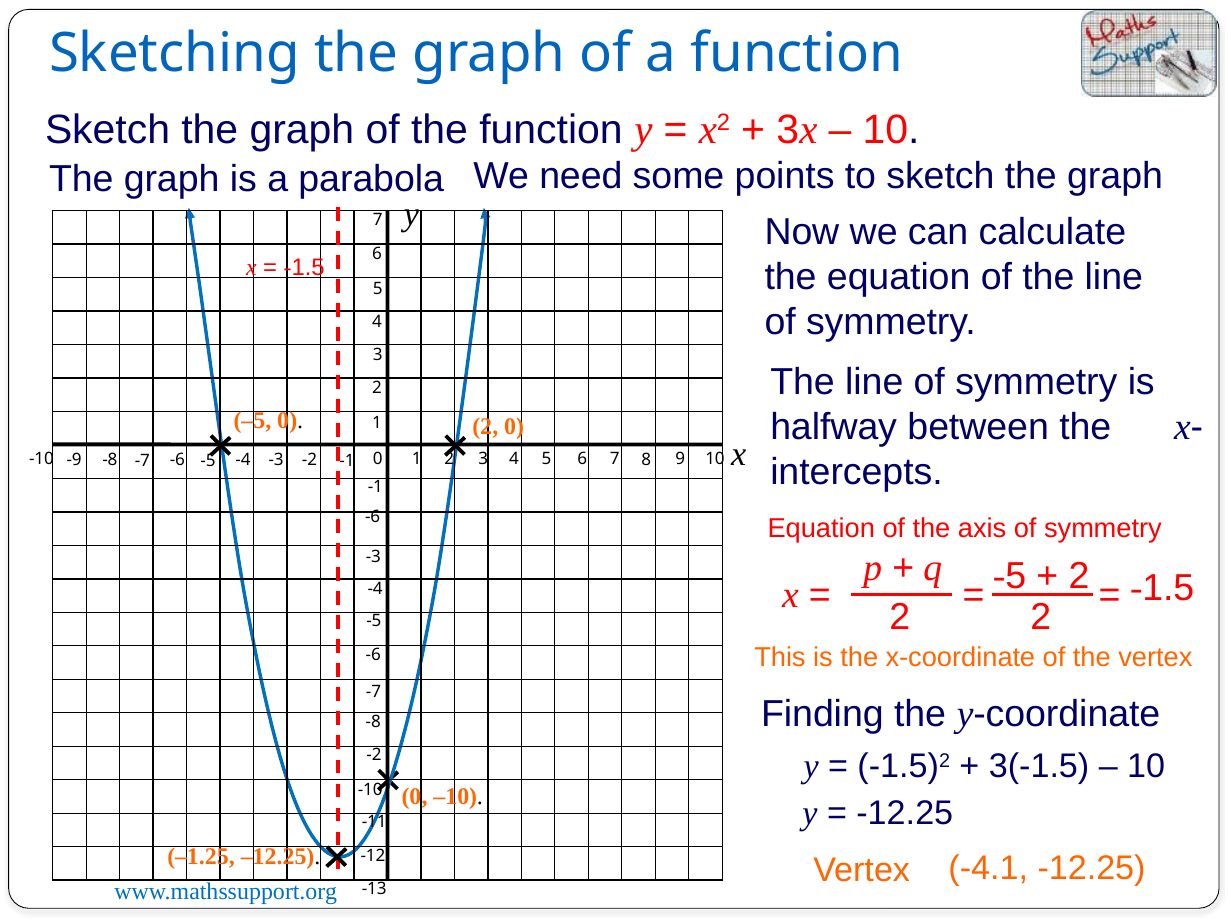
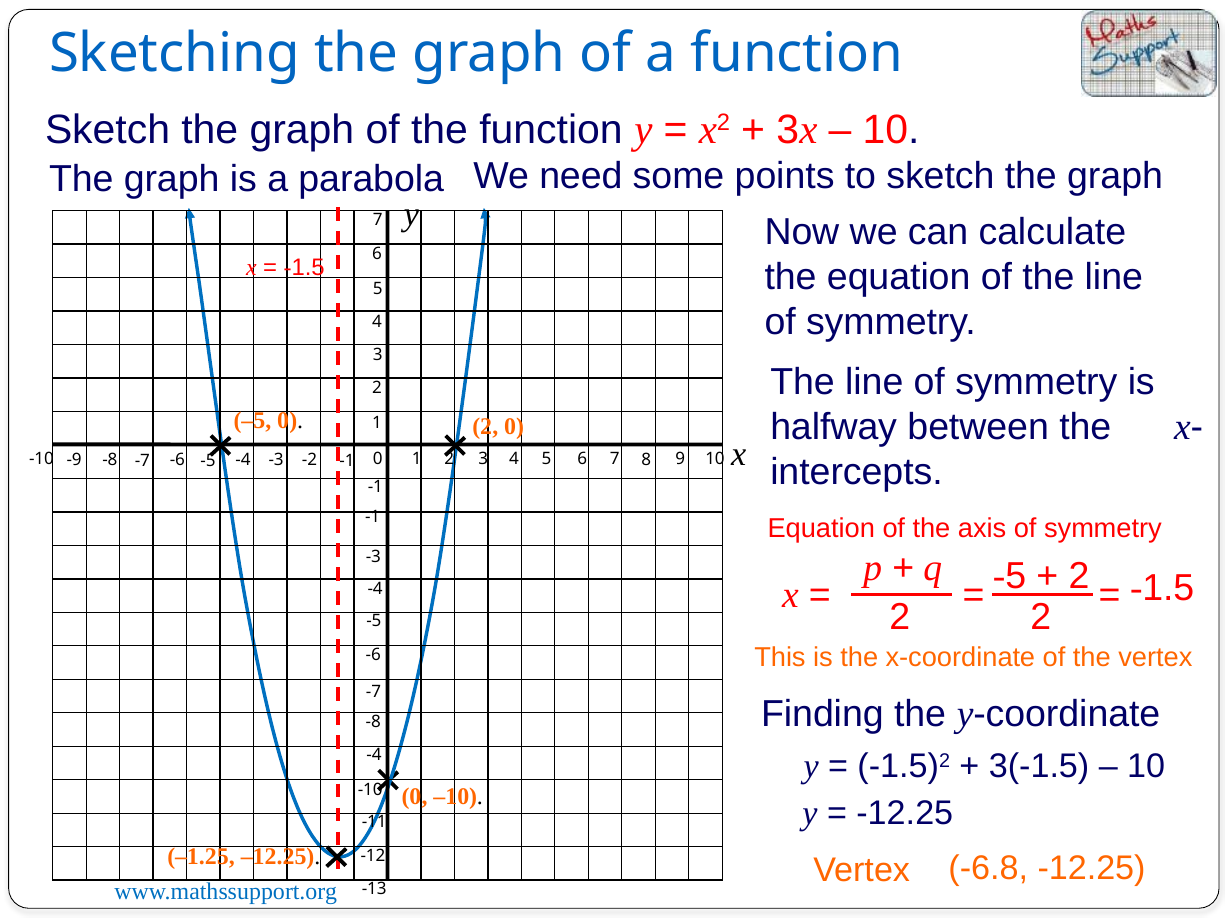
-6: -6 -> -1 (373, 517)
-2: -2 -> -4 (374, 755)
-4.1: -4.1 -> -6.8 (988, 869)
